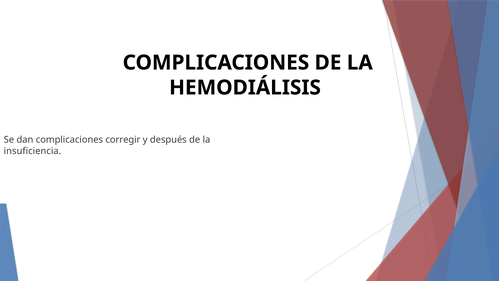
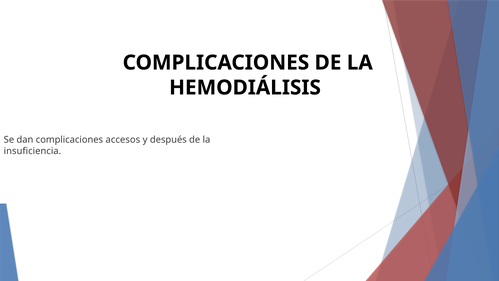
corregir: corregir -> accesos (123, 140)
